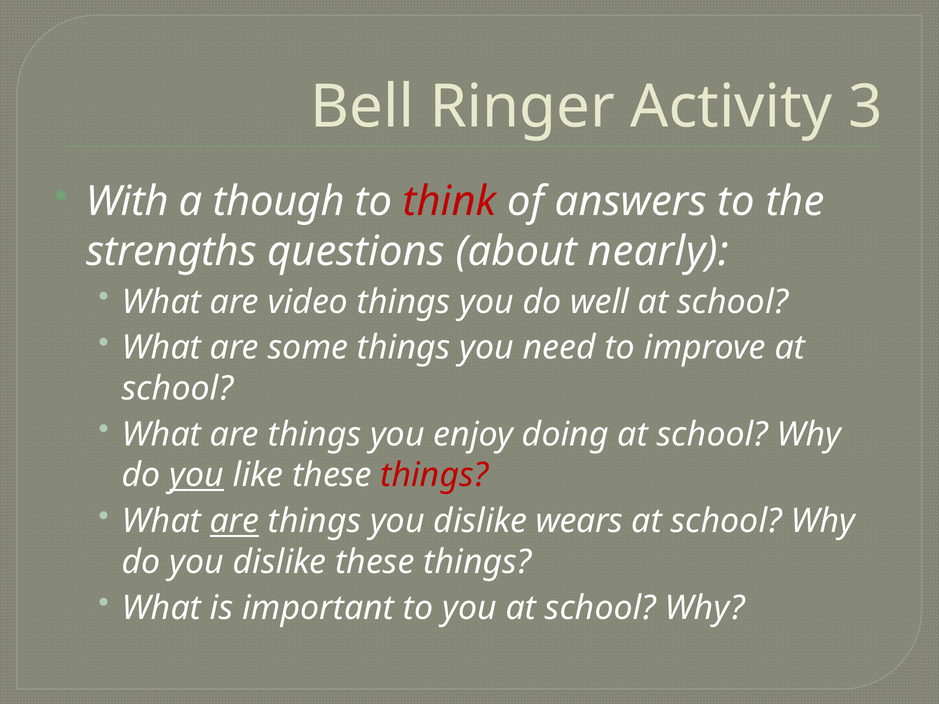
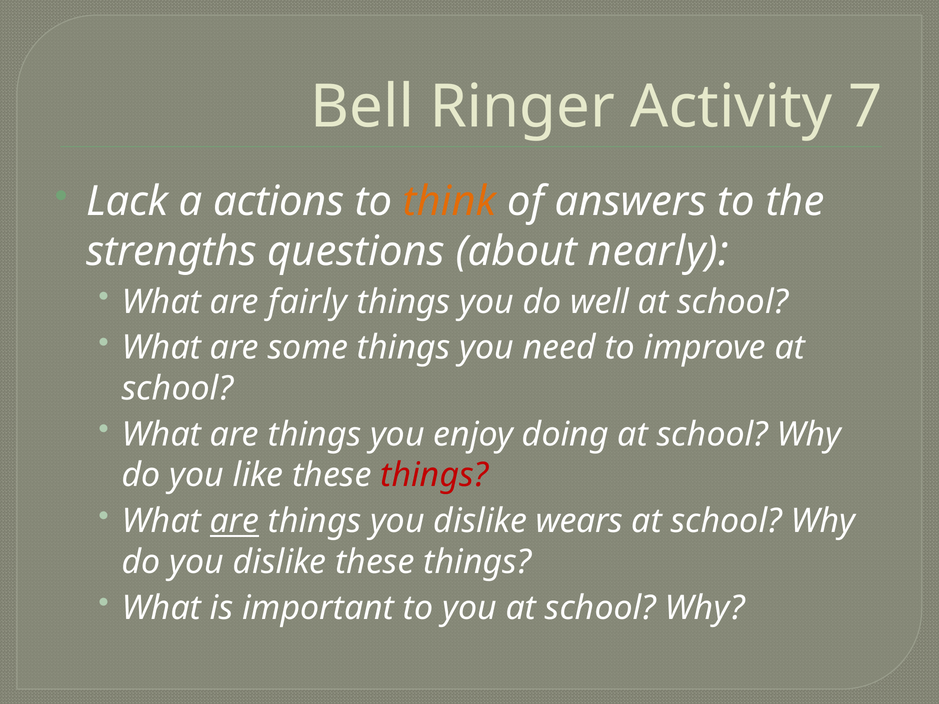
3: 3 -> 7 (865, 107)
With: With -> Lack (127, 202)
though: though -> actions (279, 202)
think colour: red -> orange (450, 202)
video: video -> fairly (308, 302)
you underline: present -> none (197, 475)
